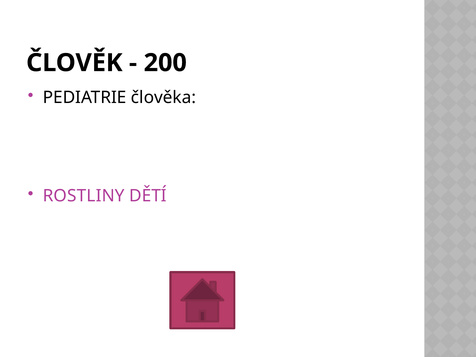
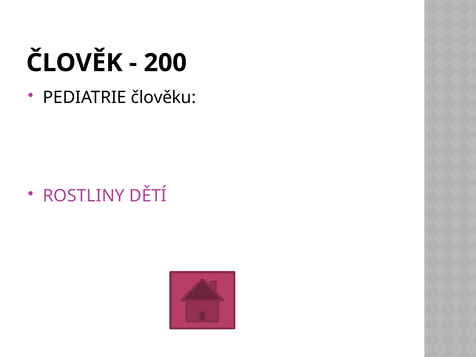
člověka: člověka -> člověku (164, 98)
